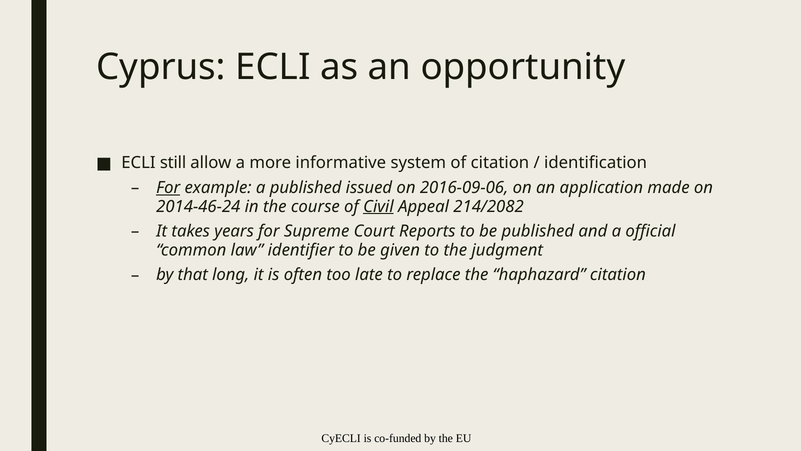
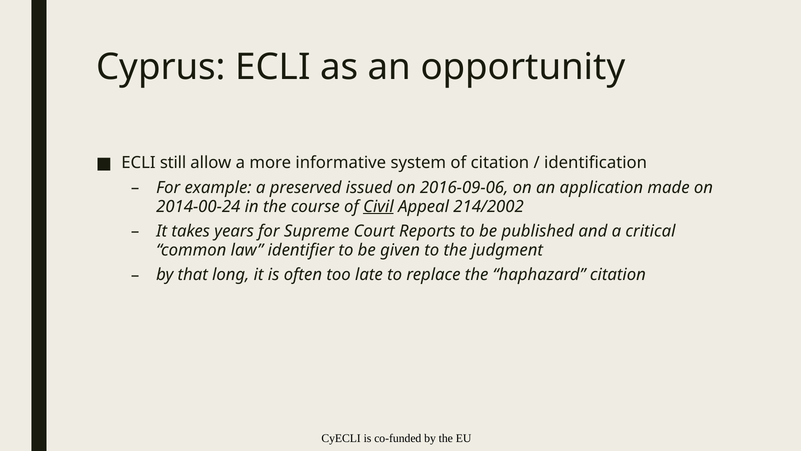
For underline: present -> none (168, 187)
a published: published -> preserved (306, 187)
2014-46-24: 2014-46-24 -> 2014-00-24 (198, 206)
214/2082: 214/2082 -> 214/2002 (489, 206)
official: official -> critical (650, 231)
